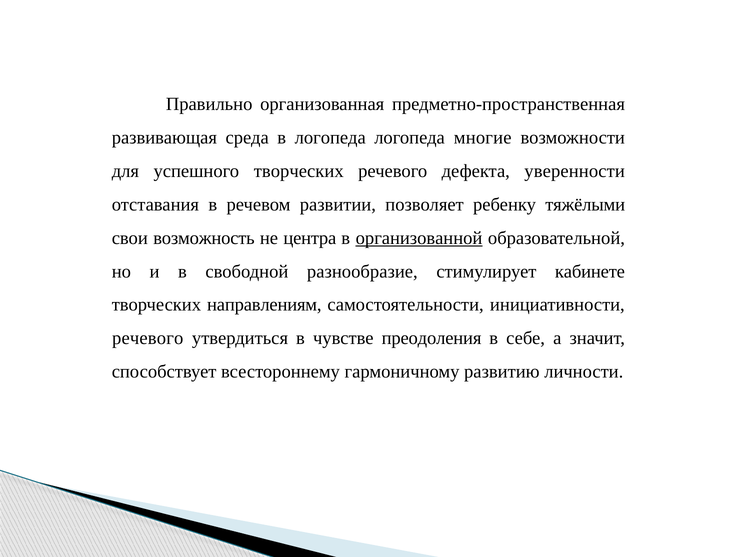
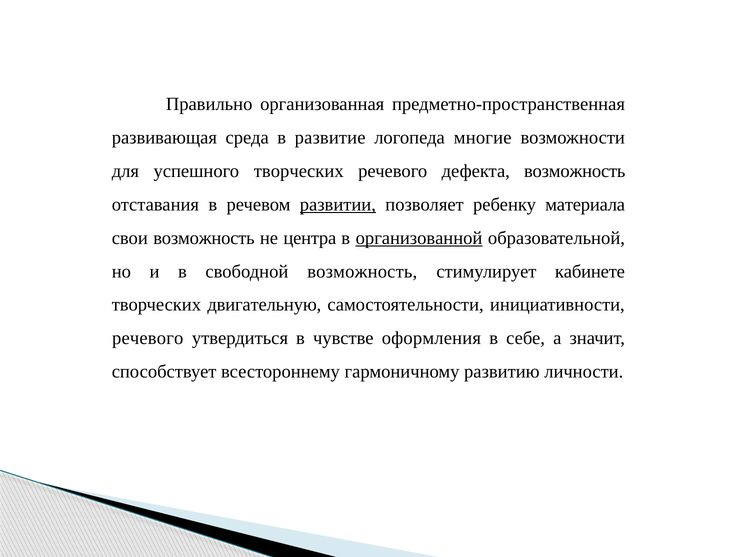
в логопеда: логопеда -> развитие (330, 138)
дефекта уверенности: уверенности -> возможность (575, 171)
развитии underline: none -> present (338, 205)
тяжёлыми: тяжёлыми -> материала (585, 205)
свободной разнообразие: разнообразие -> возможность (362, 272)
направлениям: направлениям -> двигательную (264, 305)
преодоления: преодоления -> оформления (431, 338)
